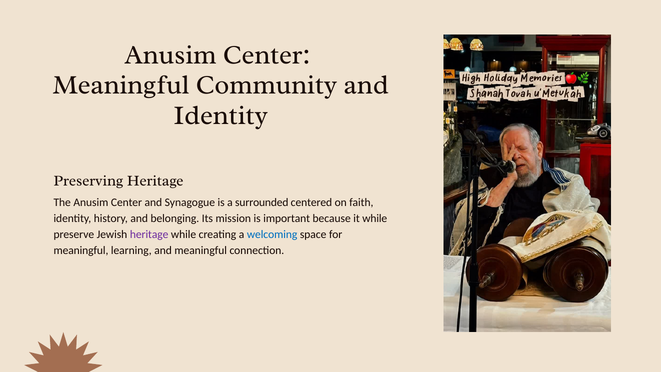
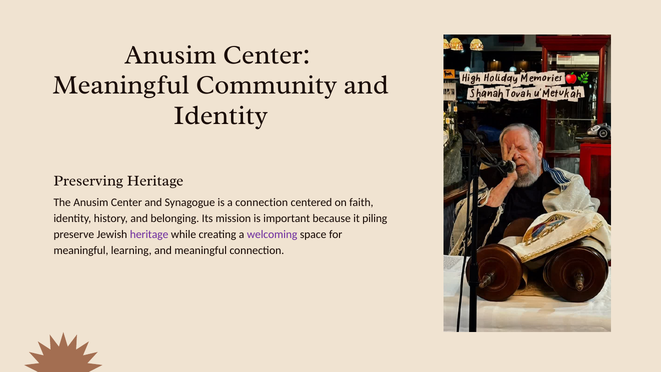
a surrounded: surrounded -> connection (262, 202)
it while: while -> piling (375, 218)
welcoming colour: blue -> purple (272, 235)
